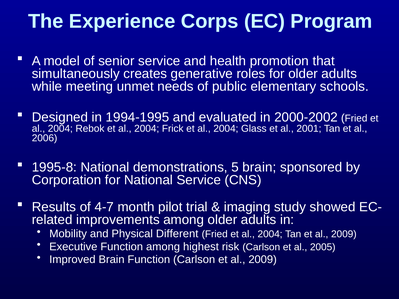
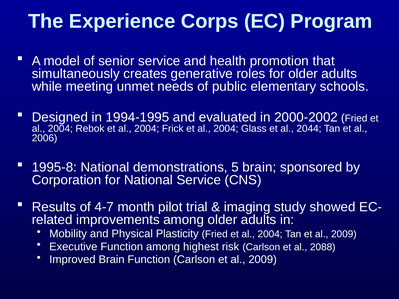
2001: 2001 -> 2044 (309, 129)
Different: Different -> Plasticity (177, 234)
2005: 2005 -> 2088 (323, 247)
